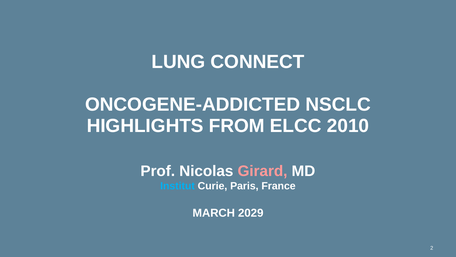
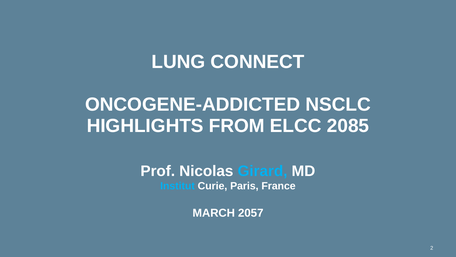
2010: 2010 -> 2085 (348, 125)
Girard colour: pink -> light blue (263, 171)
2029: 2029 -> 2057 (251, 213)
